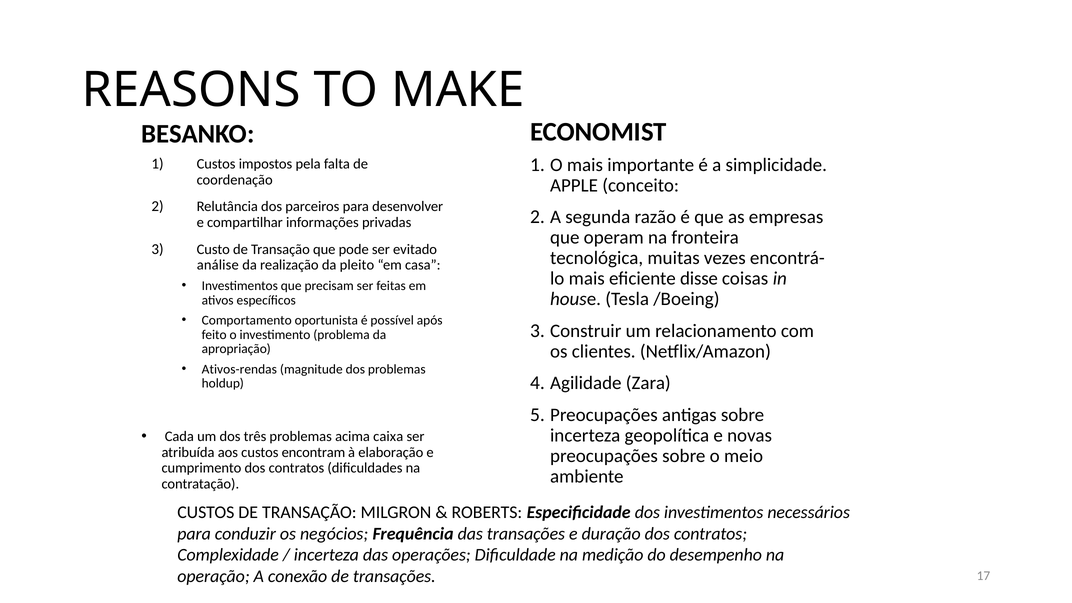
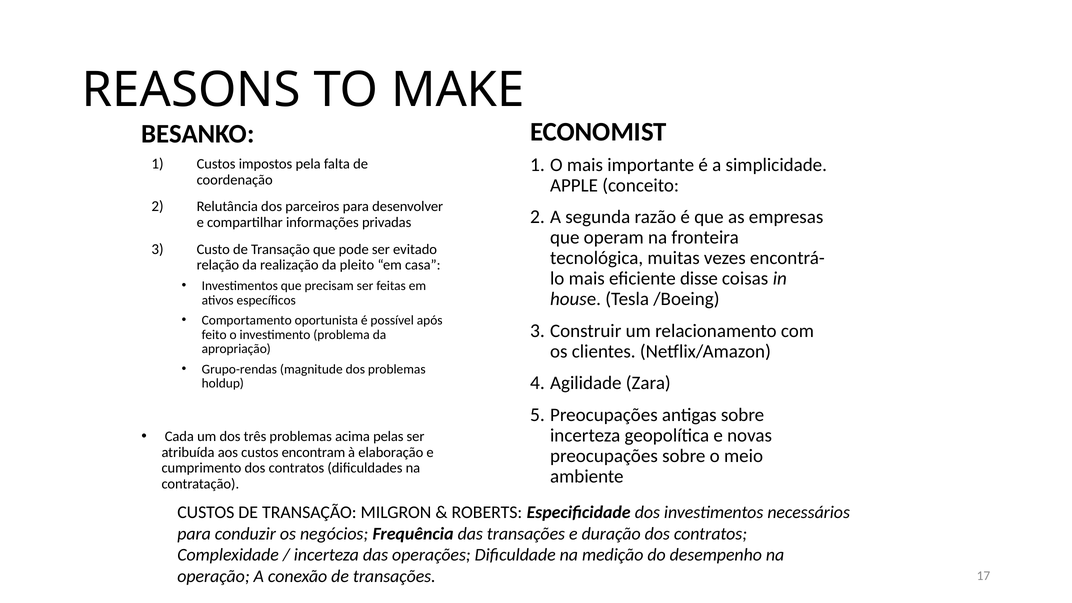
análise: análise -> relação (218, 265)
Ativos-rendas: Ativos-rendas -> Grupo-rendas (239, 369)
caixa: caixa -> pelas (388, 437)
